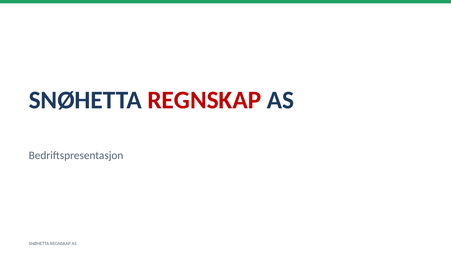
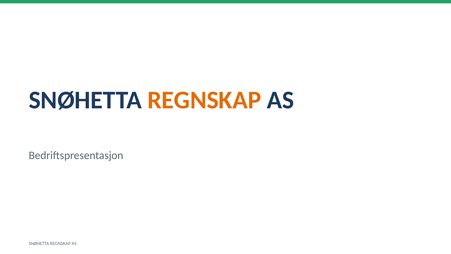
REGNSKAP colour: red -> orange (204, 100)
